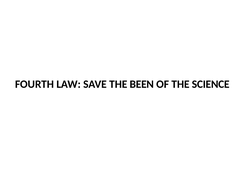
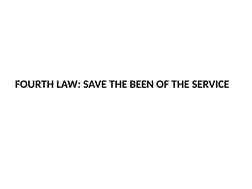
SCIENCE: SCIENCE -> SERVICE (211, 84)
